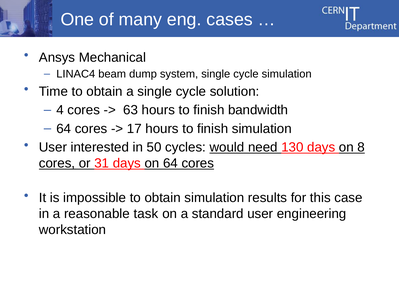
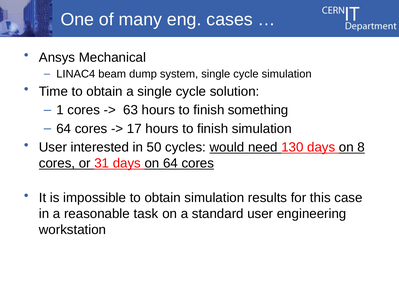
4: 4 -> 1 (60, 110)
bandwidth: bandwidth -> something (258, 110)
